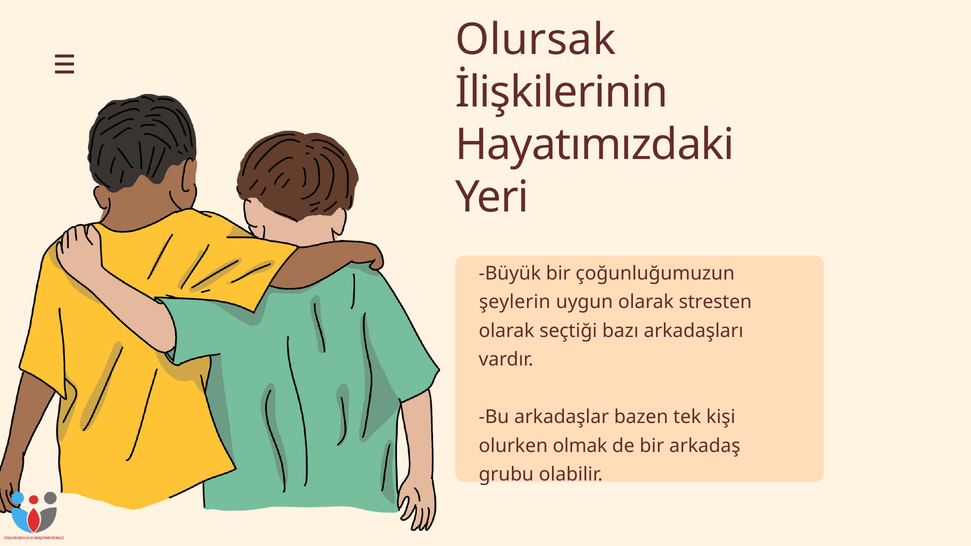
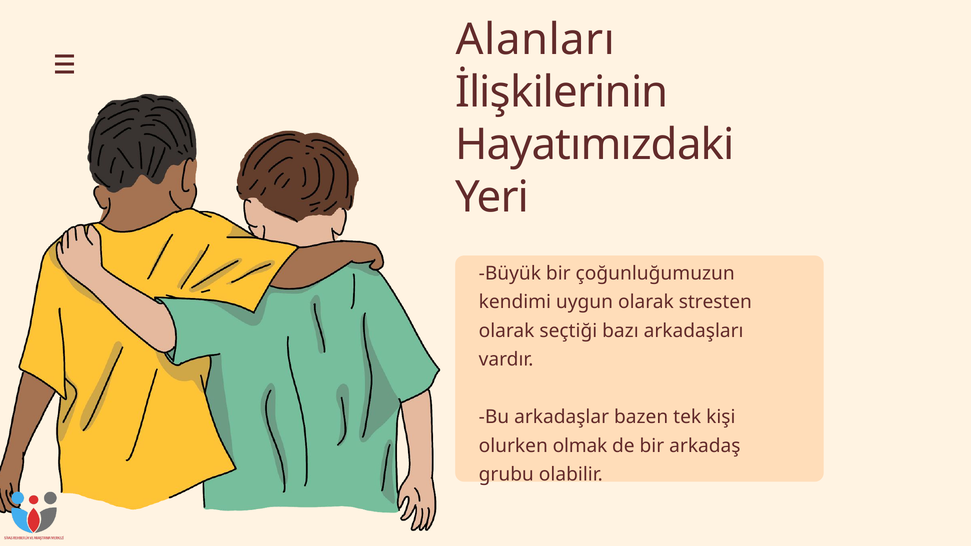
Olursak: Olursak -> Alanları (536, 40)
şeylerin: şeylerin -> kendimi (515, 302)
